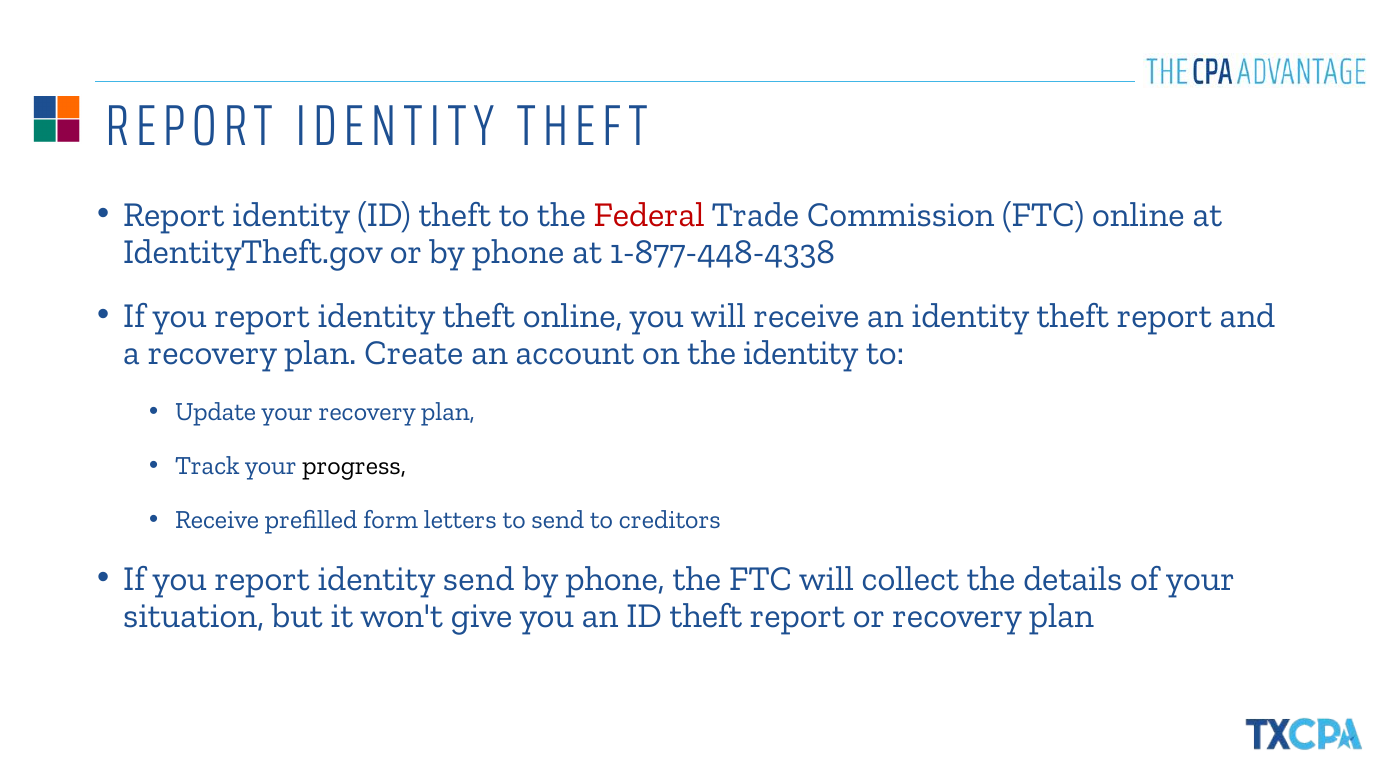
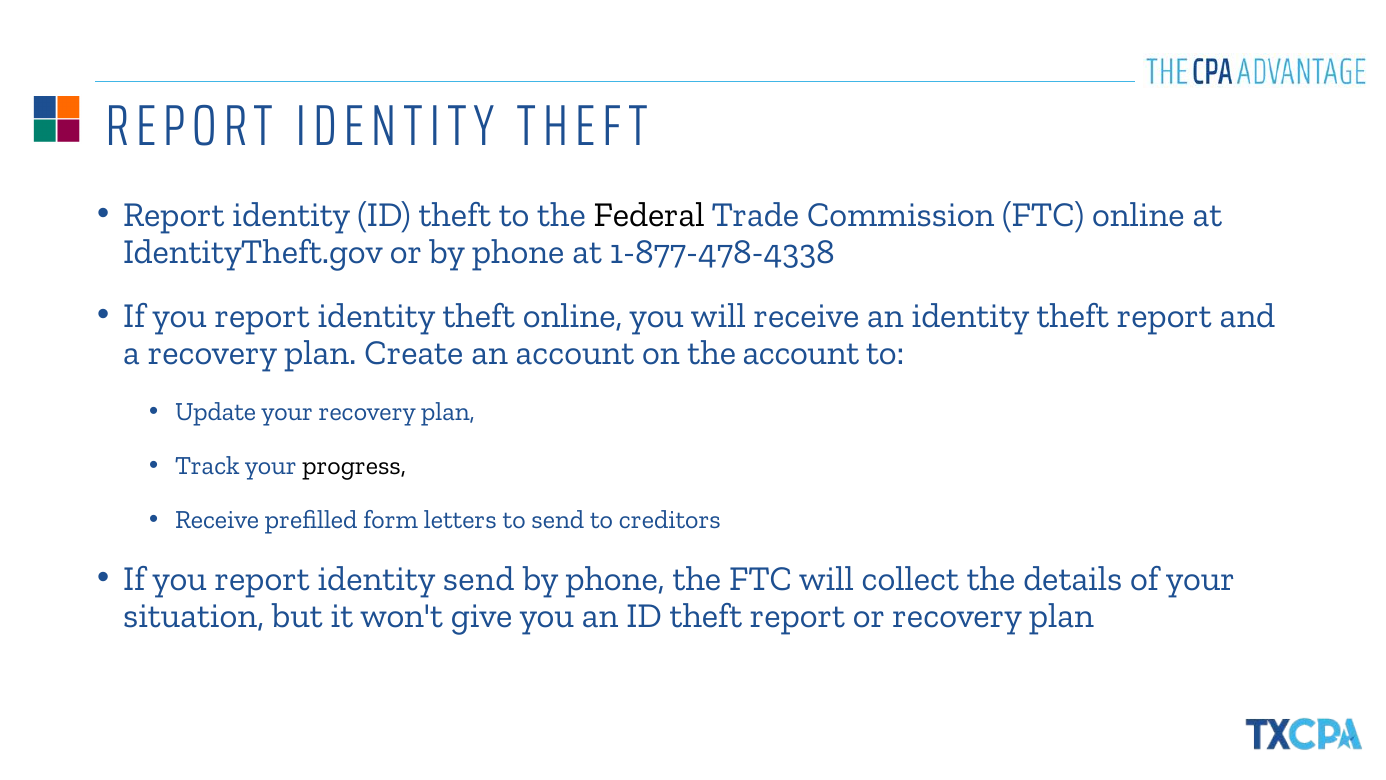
Federal colour: red -> black (649, 215)
1-877-448-4338: 1-877-448-4338 -> 1-877-478-4338 (722, 252)
the identity: identity -> account (801, 353)
